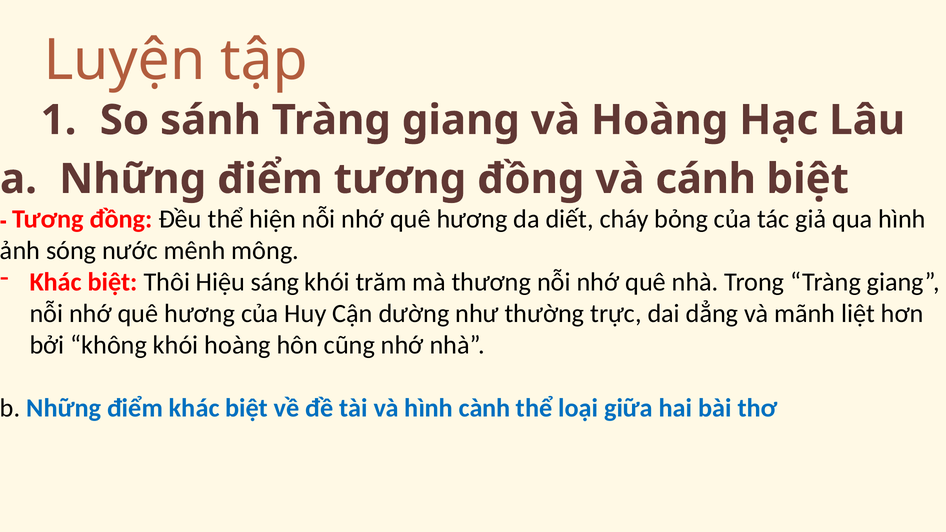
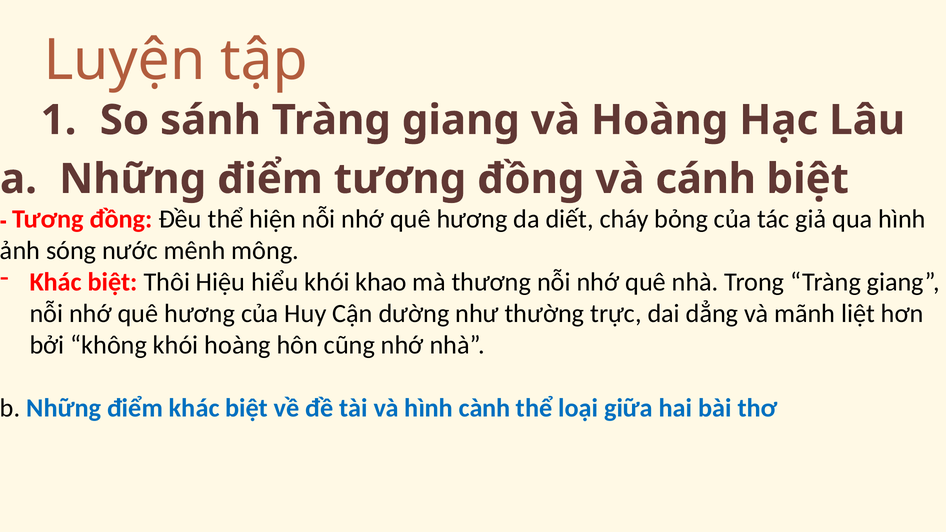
sáng: sáng -> hiểu (275, 282)
trăm: trăm -> khao (381, 282)
